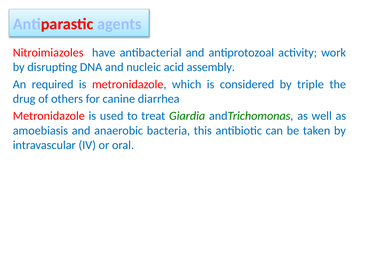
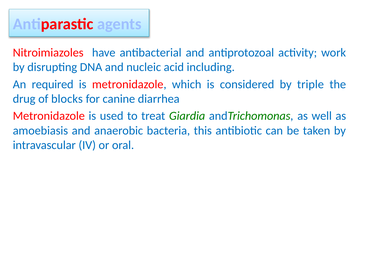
assembly: assembly -> including (211, 67)
others: others -> blocks (67, 99)
